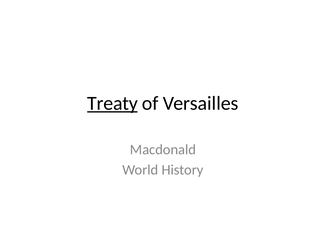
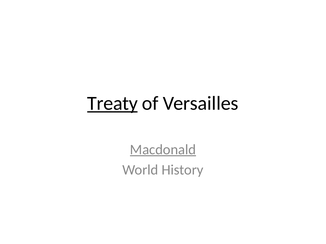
Macdonald underline: none -> present (163, 150)
